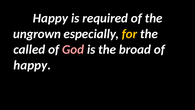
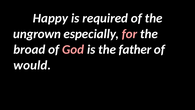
for colour: yellow -> pink (129, 34)
called: called -> broad (29, 49)
broad: broad -> father (135, 49)
happy: happy -> would (32, 65)
